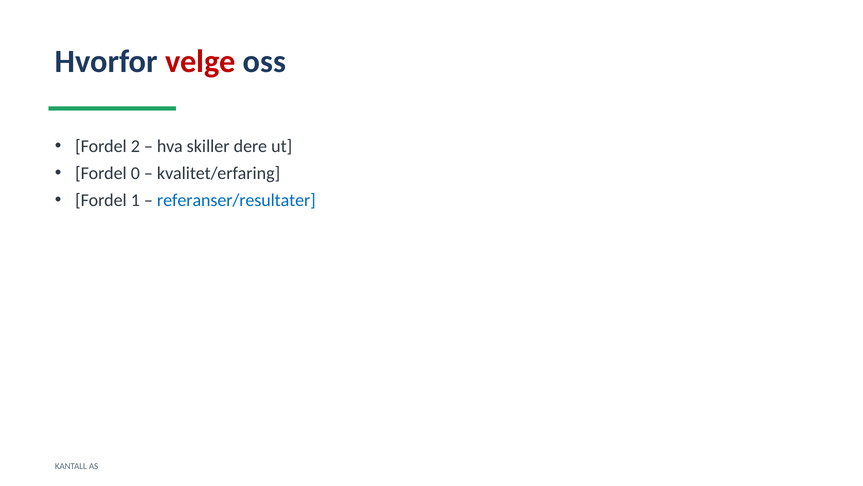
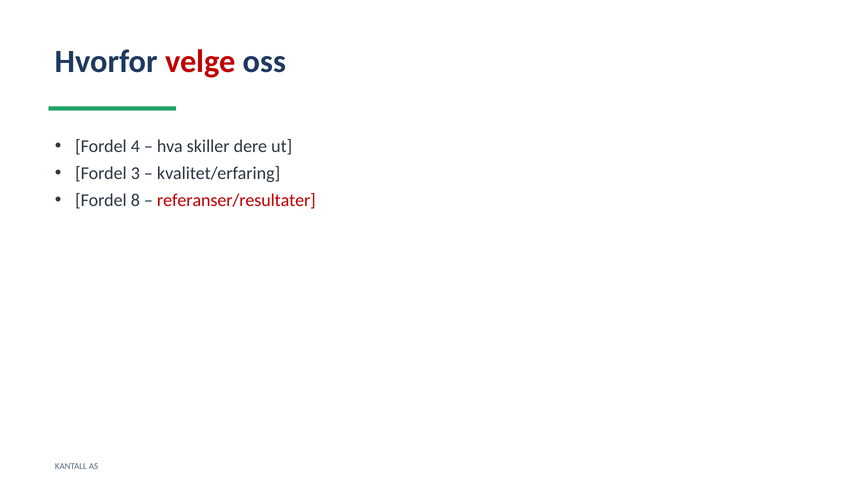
2: 2 -> 4 (135, 146)
0: 0 -> 3 (135, 173)
1: 1 -> 8 (135, 200)
referanser/resultater colour: blue -> red (236, 200)
